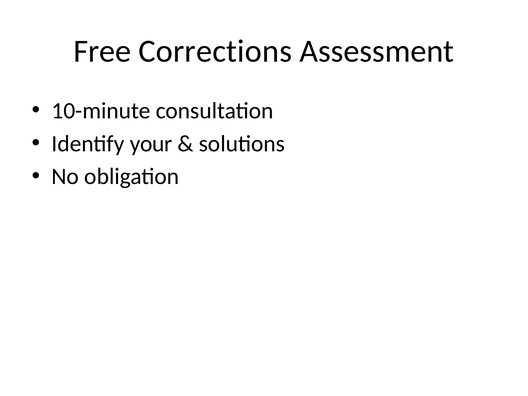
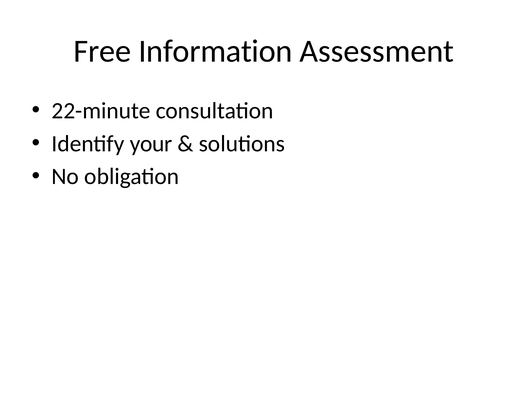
Corrections: Corrections -> Information (215, 51)
10-minute: 10-minute -> 22-minute (101, 111)
